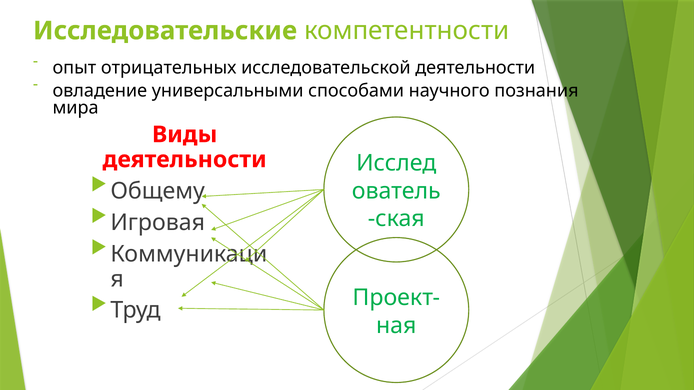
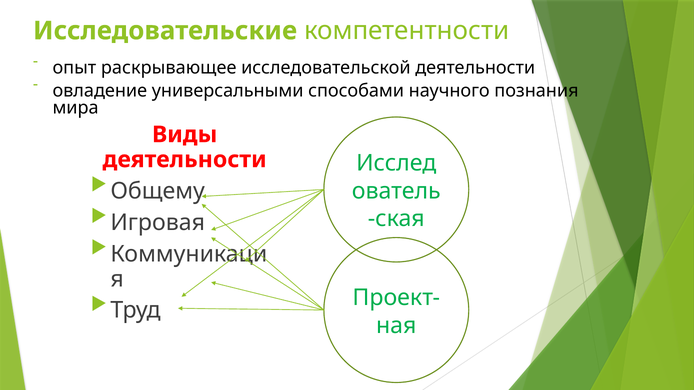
отрицательных: отрицательных -> раскрывающее (169, 68)
